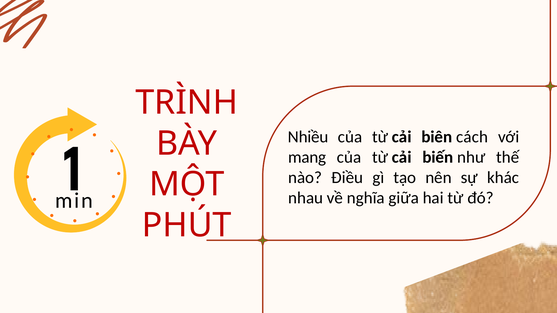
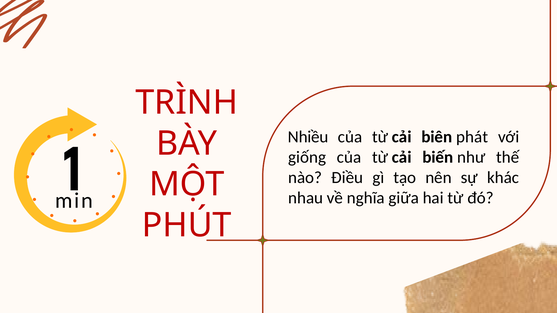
cách: cách -> phát (472, 137)
mang: mang -> giống (307, 157)
